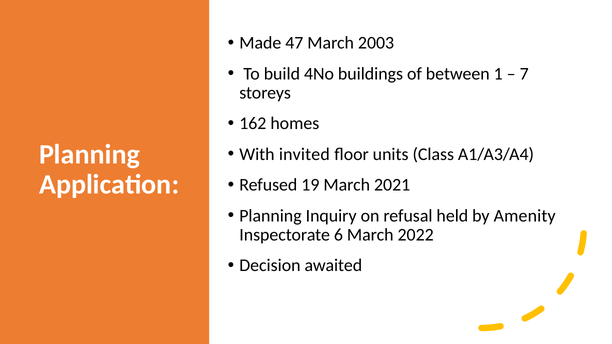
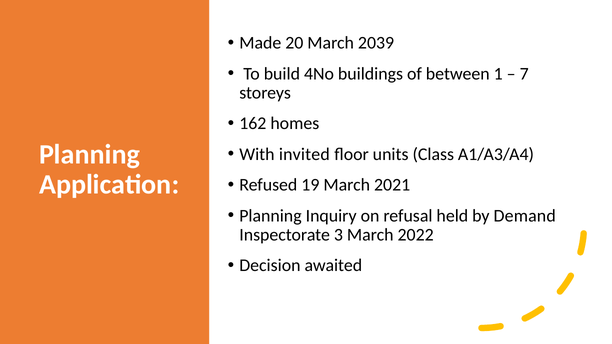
47: 47 -> 20 (294, 43)
2003: 2003 -> 2039 (376, 43)
Amenity: Amenity -> Demand (525, 216)
6: 6 -> 3 (338, 235)
